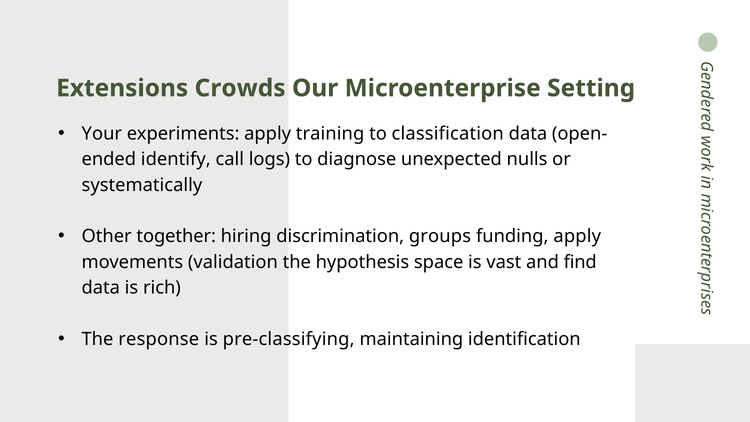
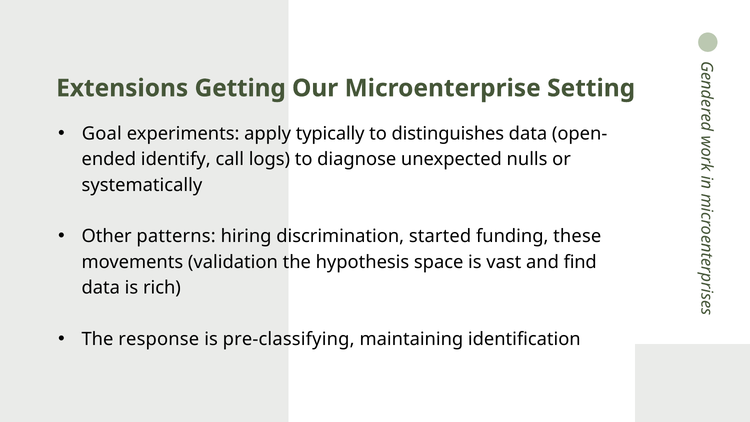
Crowds: Crowds -> Getting (240, 88)
Your: Your -> Goal (102, 134)
training: training -> typically (330, 134)
classification: classification -> distinguishes (448, 134)
together: together -> patterns (176, 236)
groups: groups -> started (440, 236)
funding apply: apply -> these (577, 236)
